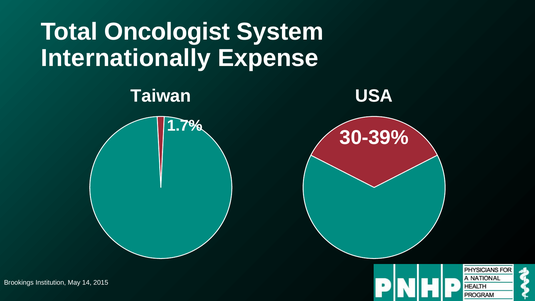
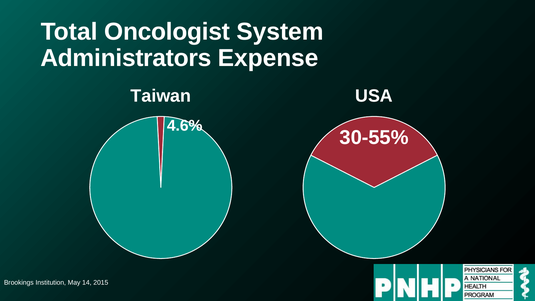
Internationally: Internationally -> Administrators (126, 58)
1.7%: 1.7% -> 4.6% (185, 126)
30-39%: 30-39% -> 30-55% (374, 138)
